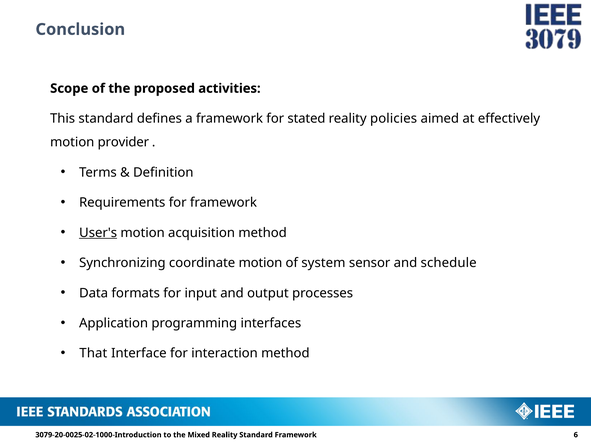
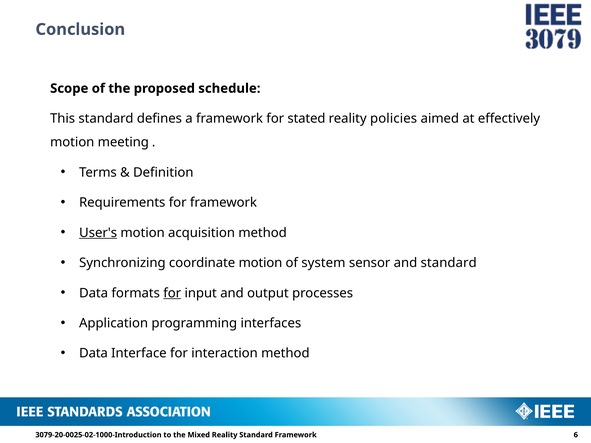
activities: activities -> schedule (229, 88)
provider: provider -> meeting (123, 142)
and schedule: schedule -> standard (449, 263)
for underline: none -> present (172, 293)
That: That -> Data (93, 354)
